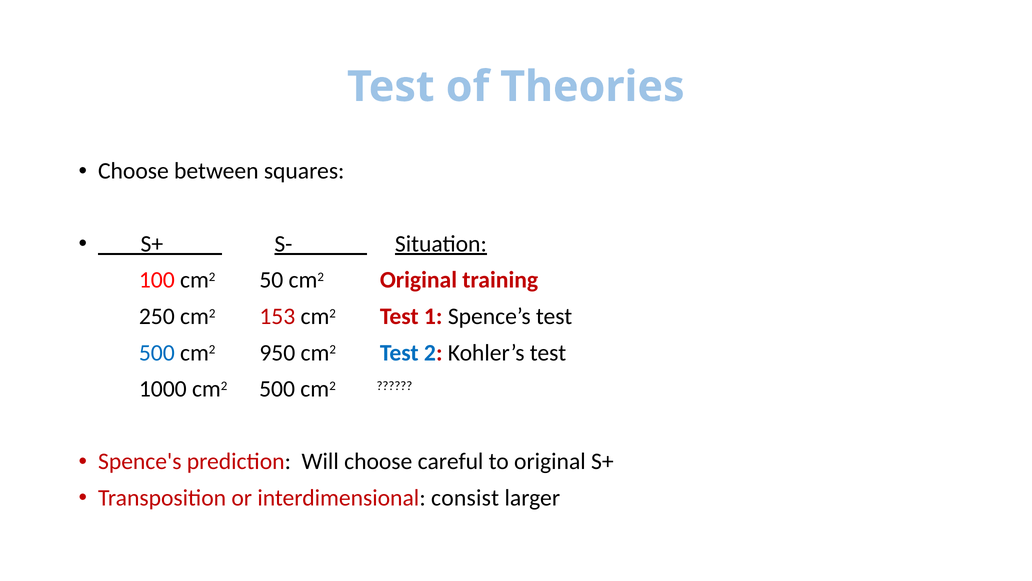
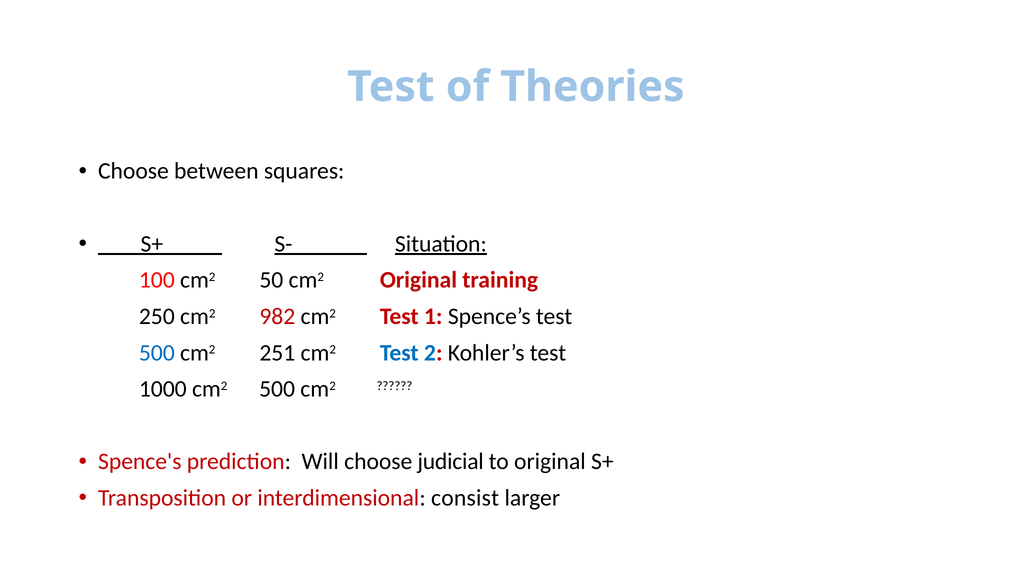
153: 153 -> 982 (277, 316)
950: 950 -> 251 (277, 352)
careful: careful -> judicial (451, 461)
